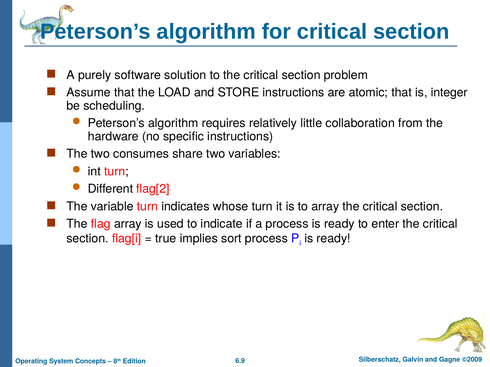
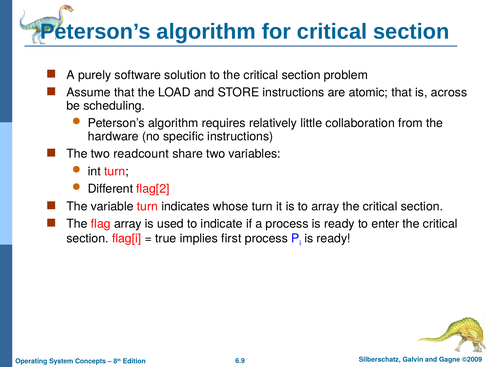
integer: integer -> across (449, 93)
consumes: consumes -> readcount (141, 154)
sort: sort -> first (231, 239)
